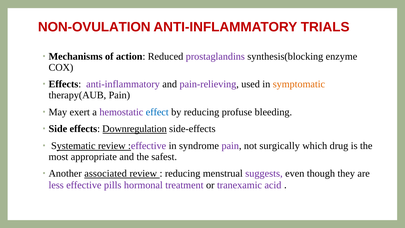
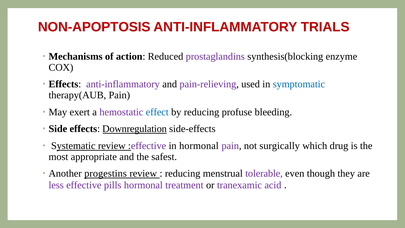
NON-OVULATION: NON-OVULATION -> NON-APOPTOSIS (94, 27)
symptomatic colour: orange -> blue (299, 84)
in syndrome: syndrome -> hormonal (199, 146)
associated: associated -> progestins (106, 173)
suggests: suggests -> tolerable (264, 173)
